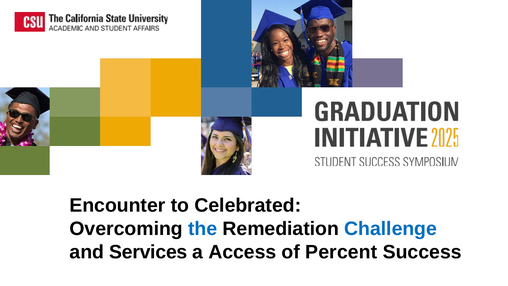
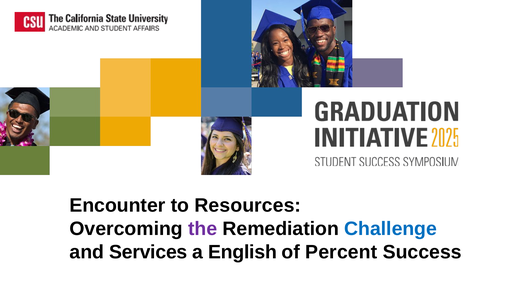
Celebrated: Celebrated -> Resources (248, 205)
the colour: blue -> purple (203, 228)
Access: Access -> English (242, 252)
